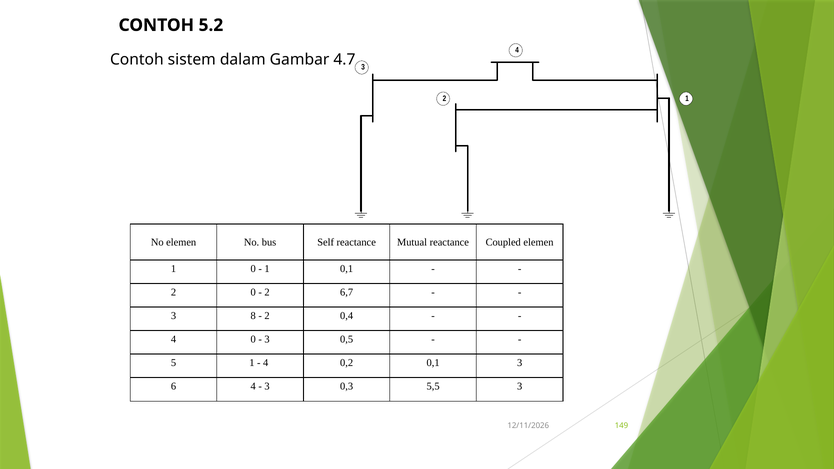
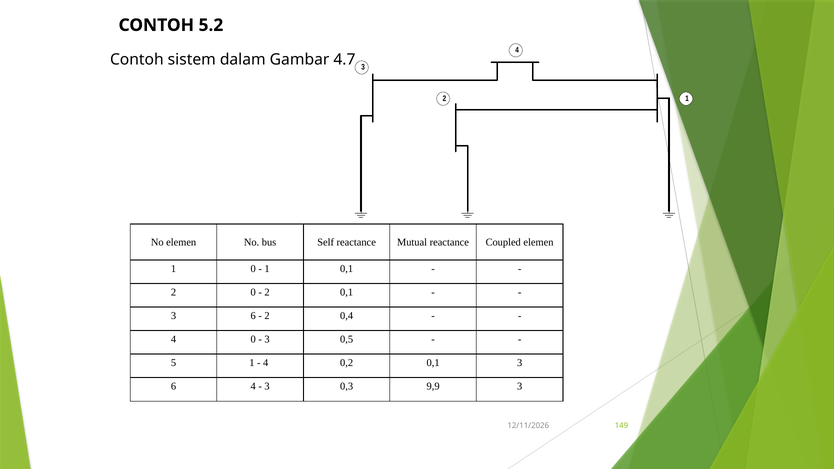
2 6,7: 6,7 -> 0,1 (347, 293)
8: 8 -> 6 (253, 316)
5,5: 5,5 -> 9,9 (433, 387)
